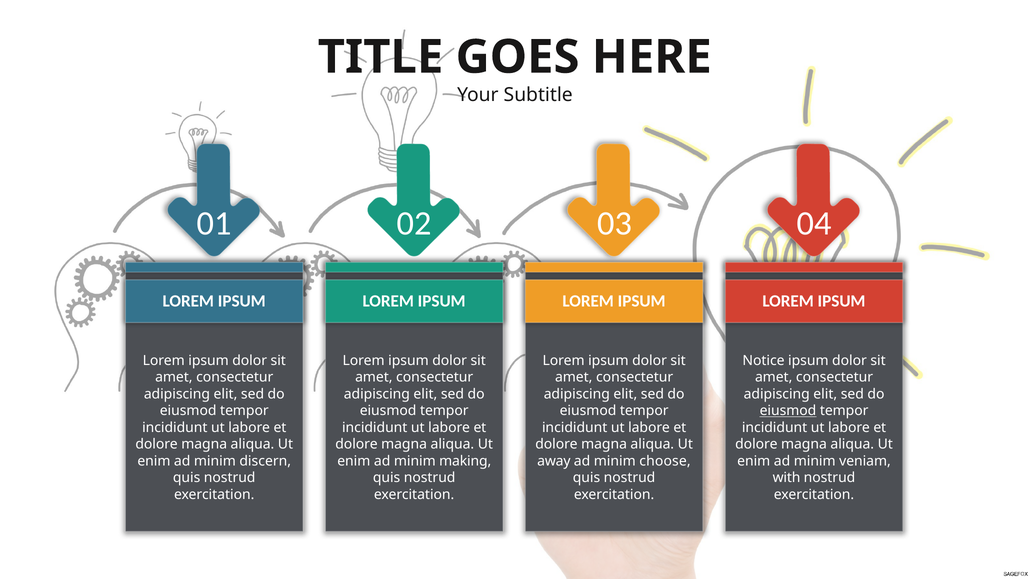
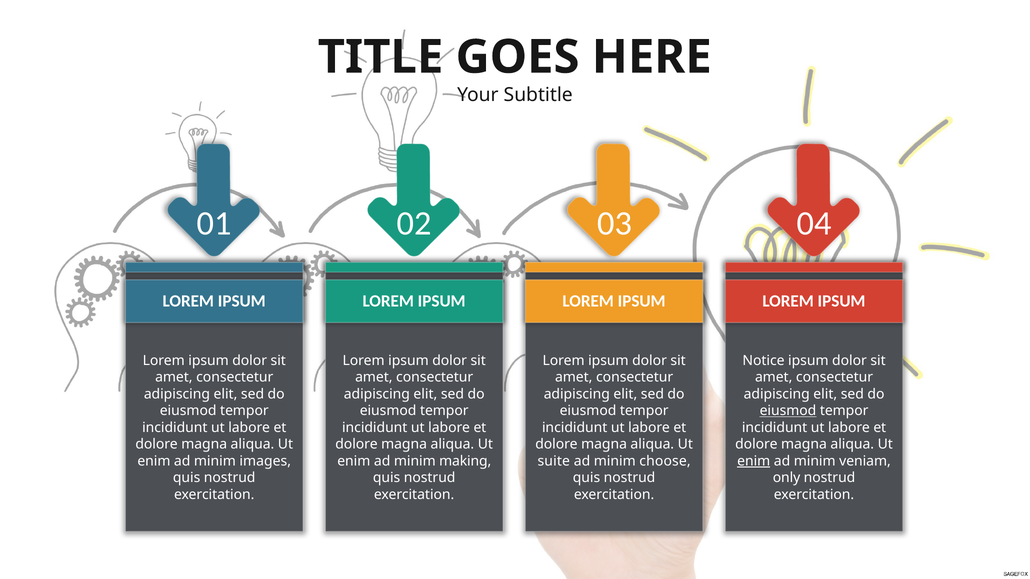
discern: discern -> images (265, 461)
away: away -> suite (554, 461)
enim underline: none -> present (754, 461)
with: with -> only (787, 478)
